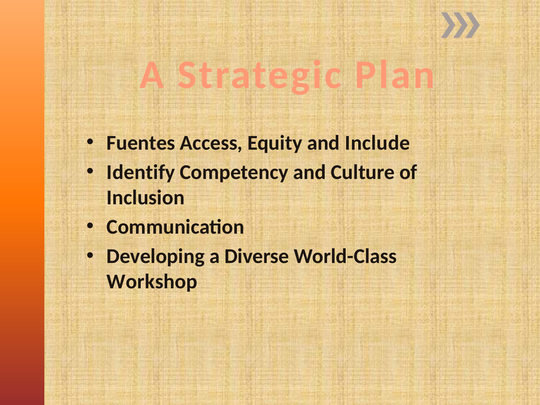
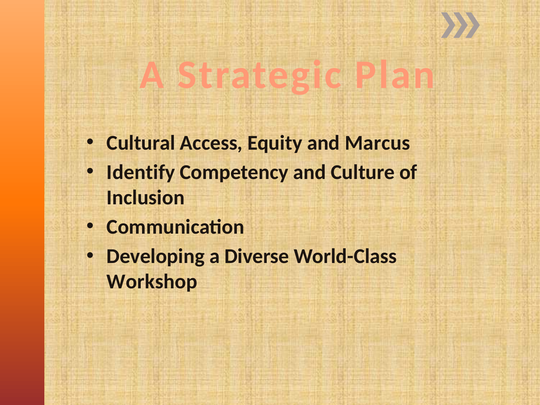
Fuentes: Fuentes -> Cultural (141, 143)
Include: Include -> Marcus (378, 143)
